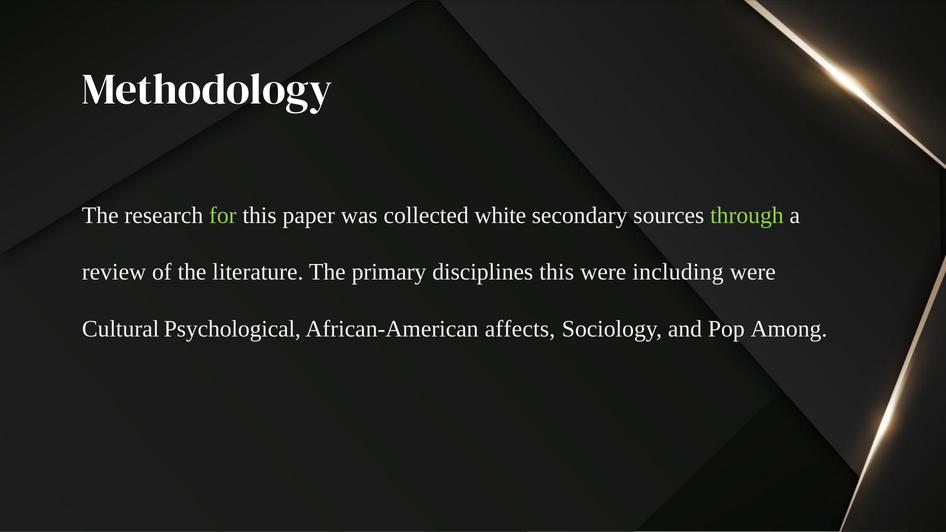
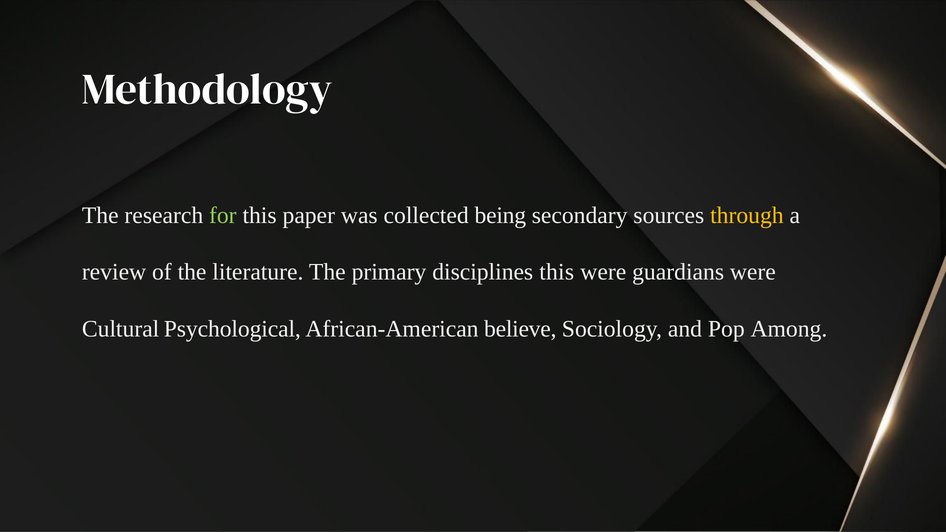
white: white -> being (500, 215)
through colour: light green -> yellow (747, 215)
including: including -> guardians (678, 272)
affects: affects -> believe (520, 329)
